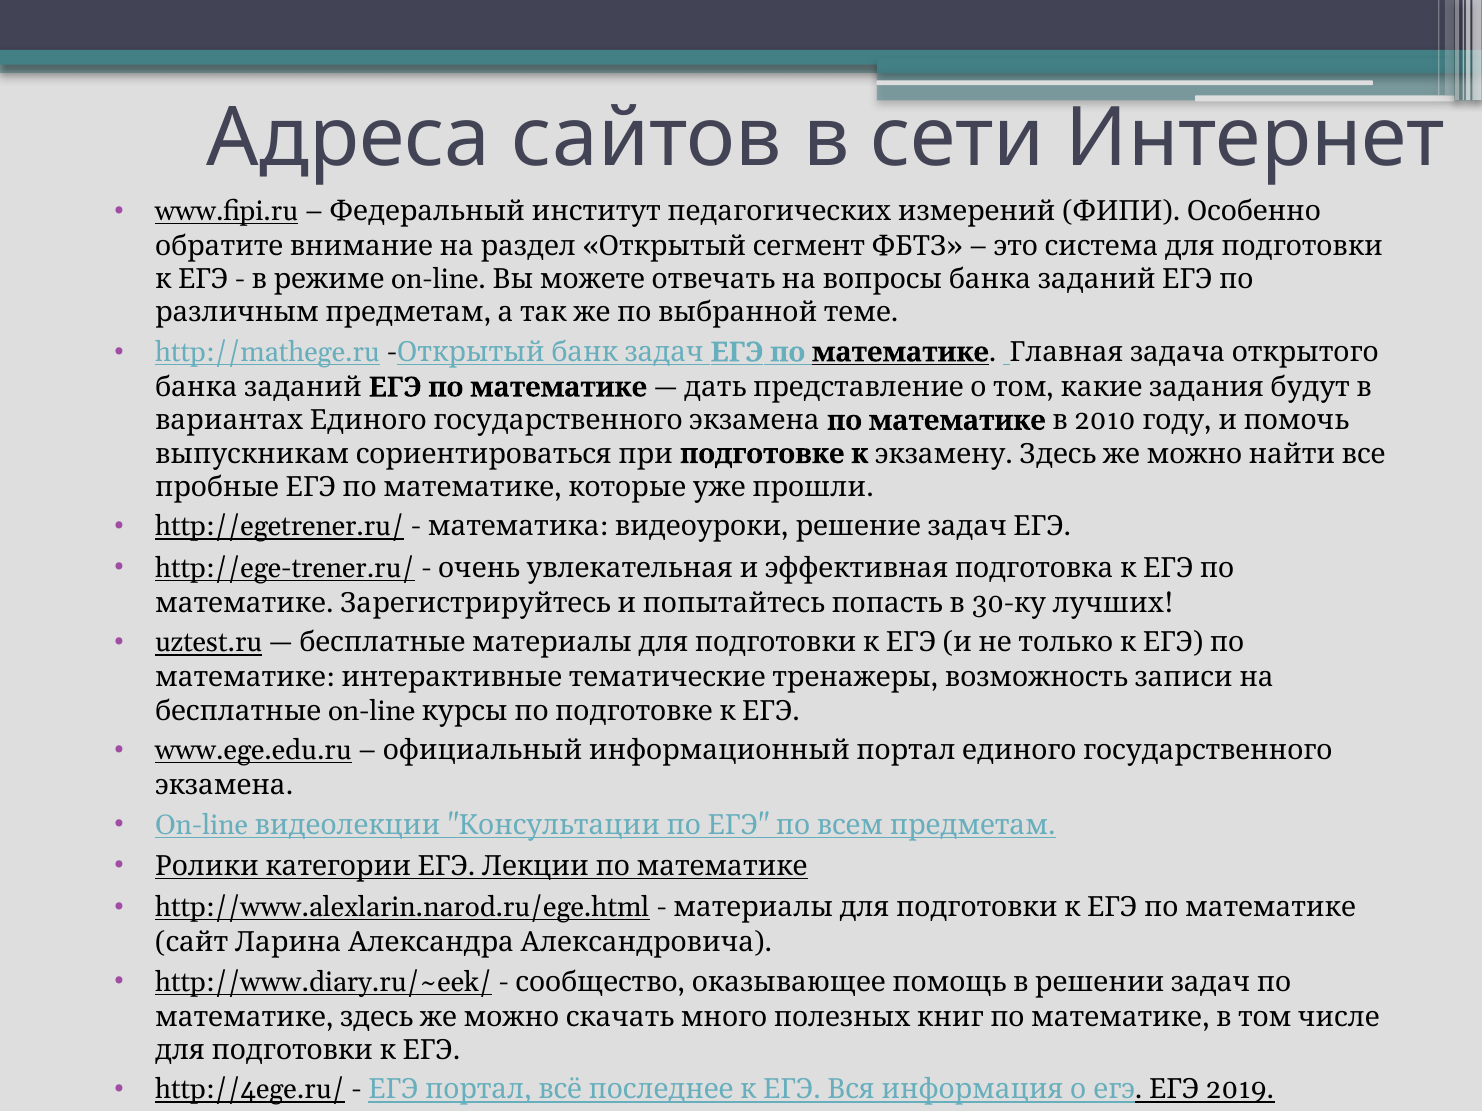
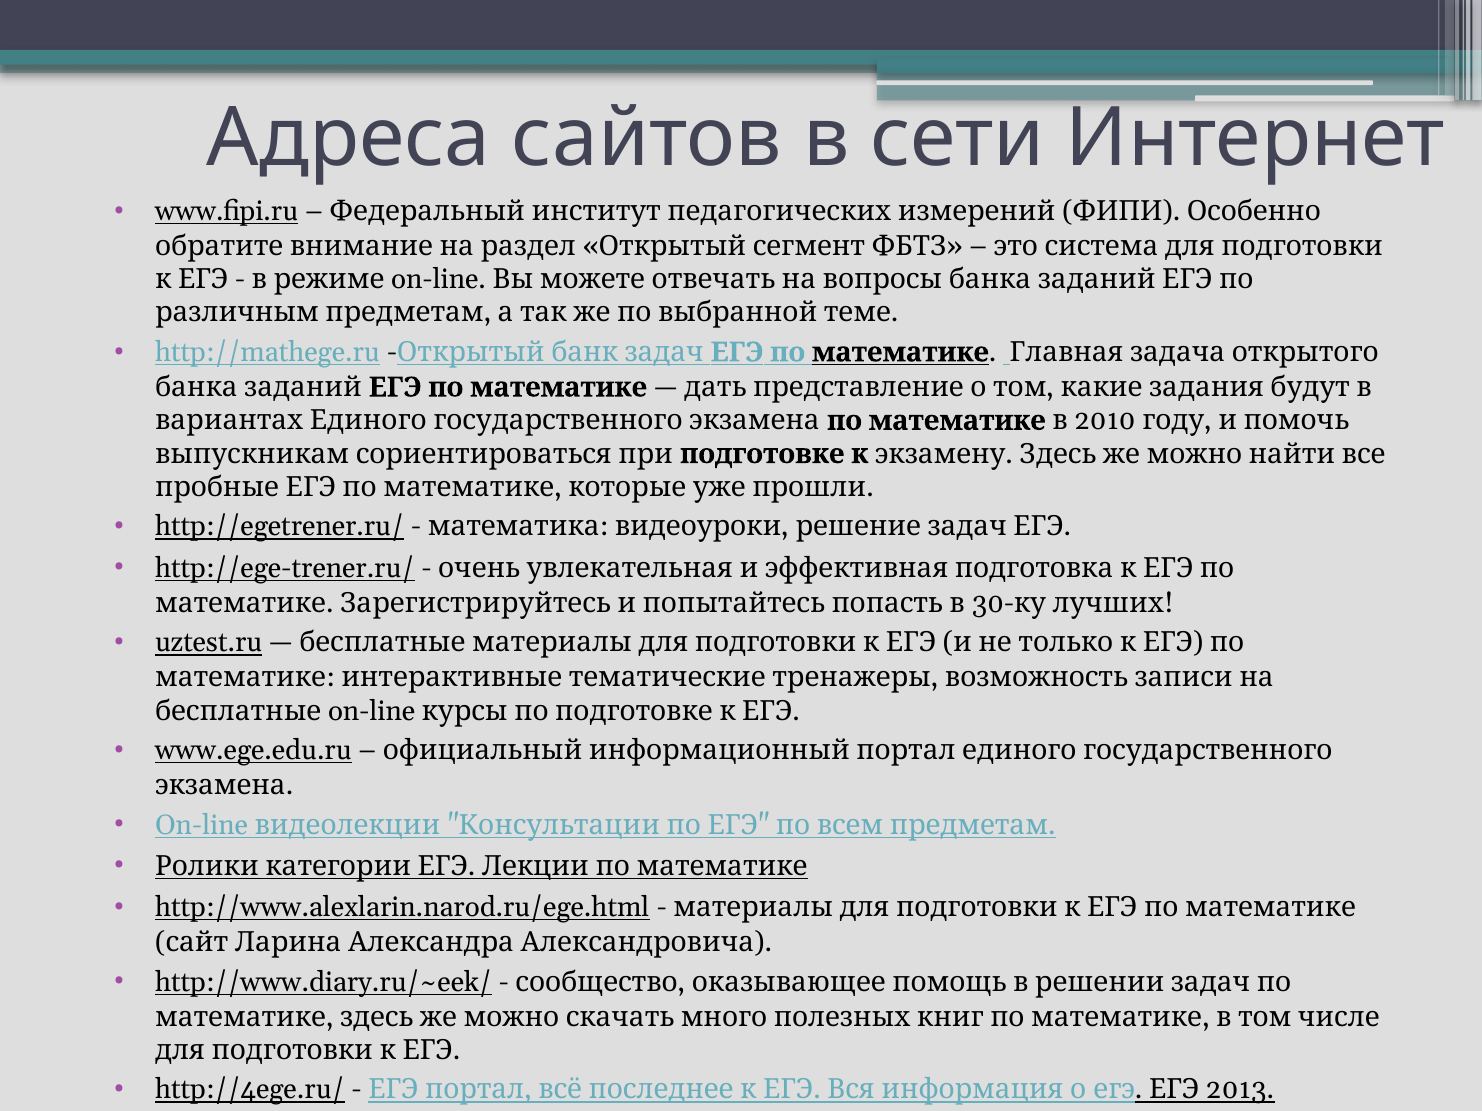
2019: 2019 -> 2013 (1240, 1090)
